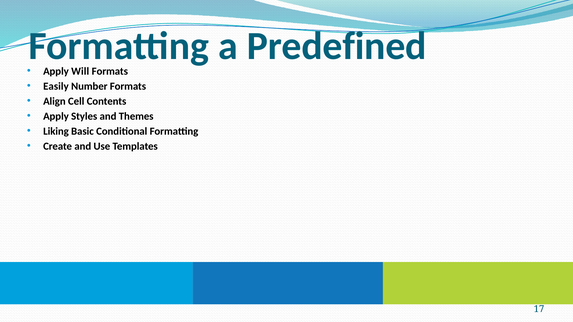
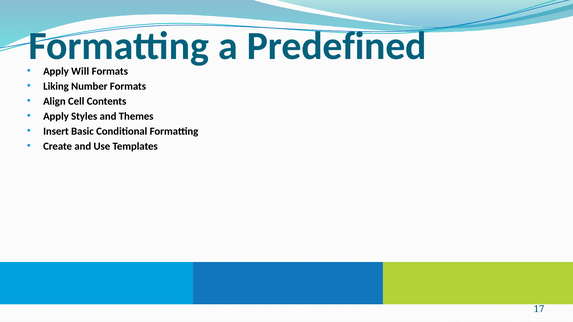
Easily: Easily -> Liking (56, 86)
Liking: Liking -> Insert (56, 131)
